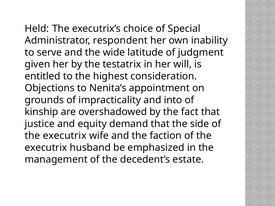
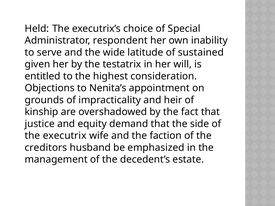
judgment: judgment -> sustained (201, 52)
into: into -> heir (173, 100)
executrix: executrix -> creditors (46, 148)
